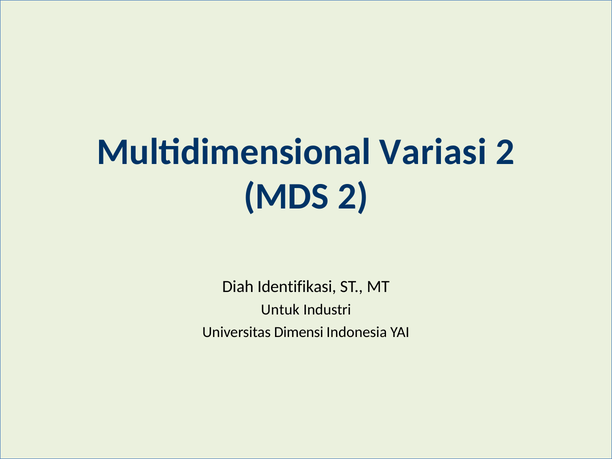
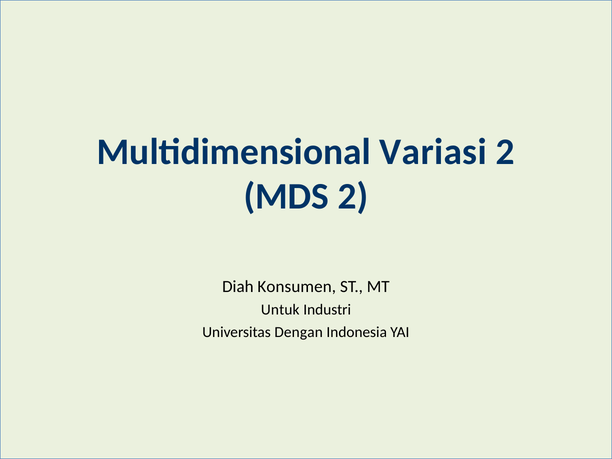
Identifikasi: Identifikasi -> Konsumen (297, 286)
Dimensi: Dimensi -> Dengan (299, 332)
